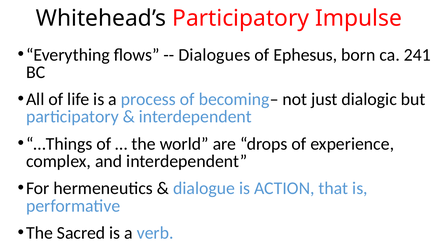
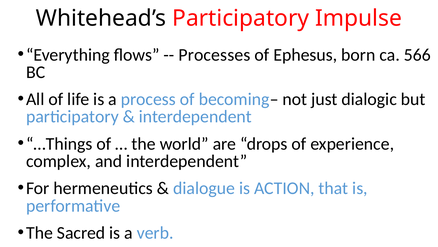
Dialogues: Dialogues -> Processes (214, 55)
241: 241 -> 566 (417, 55)
